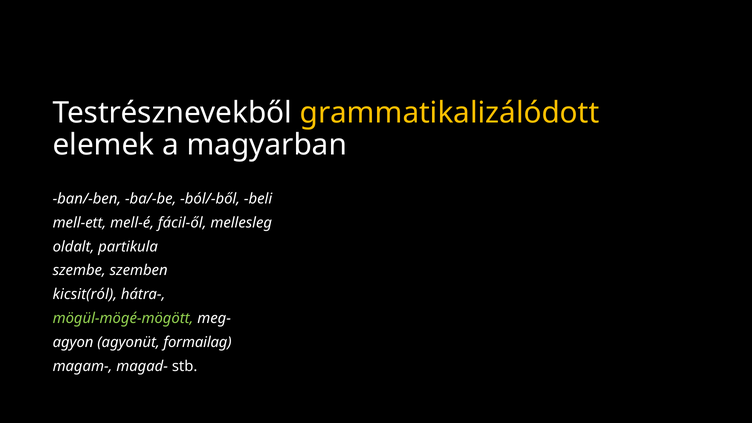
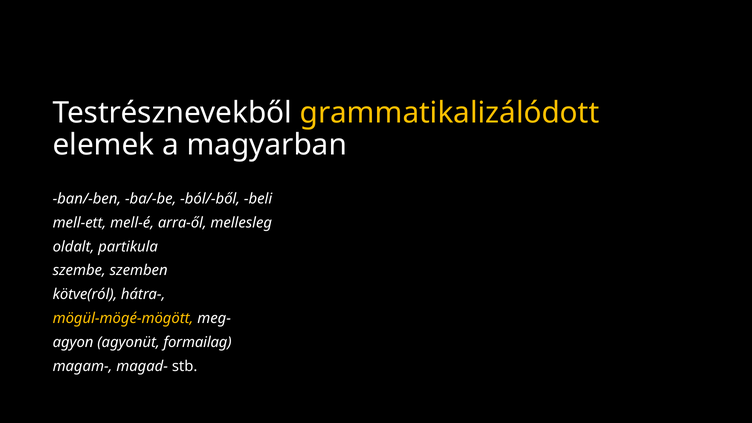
fácil-ől: fácil-ől -> arra-ől (182, 223)
kicsit(ról: kicsit(ról -> kötve(ról (85, 294)
mögül-mögé-mögött colour: light green -> yellow (123, 318)
